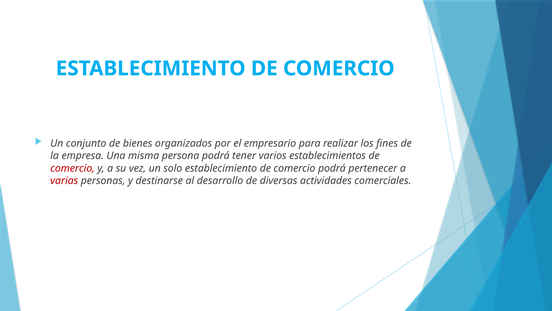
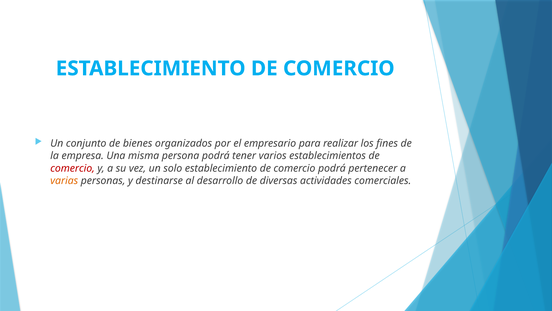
varias colour: red -> orange (64, 180)
